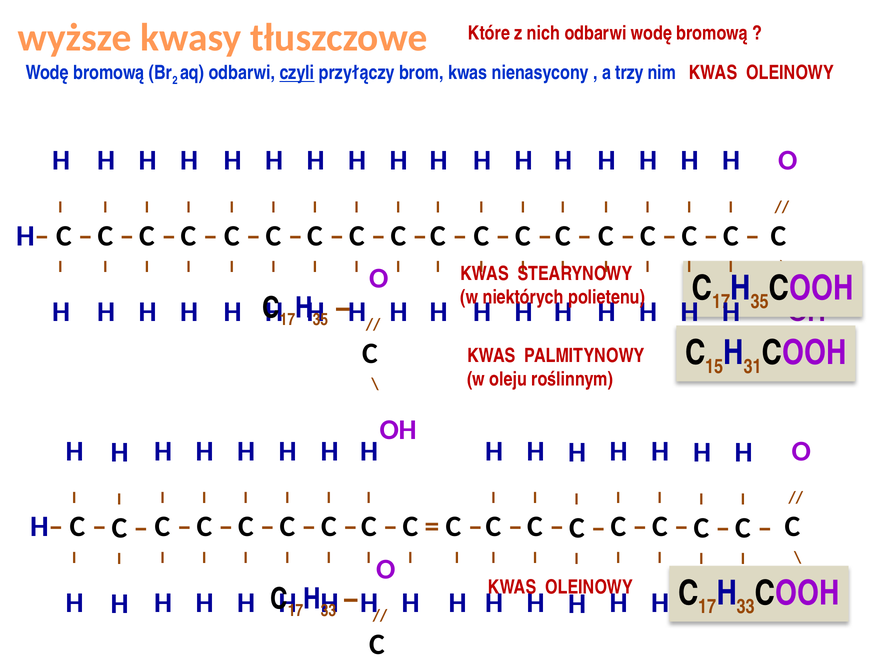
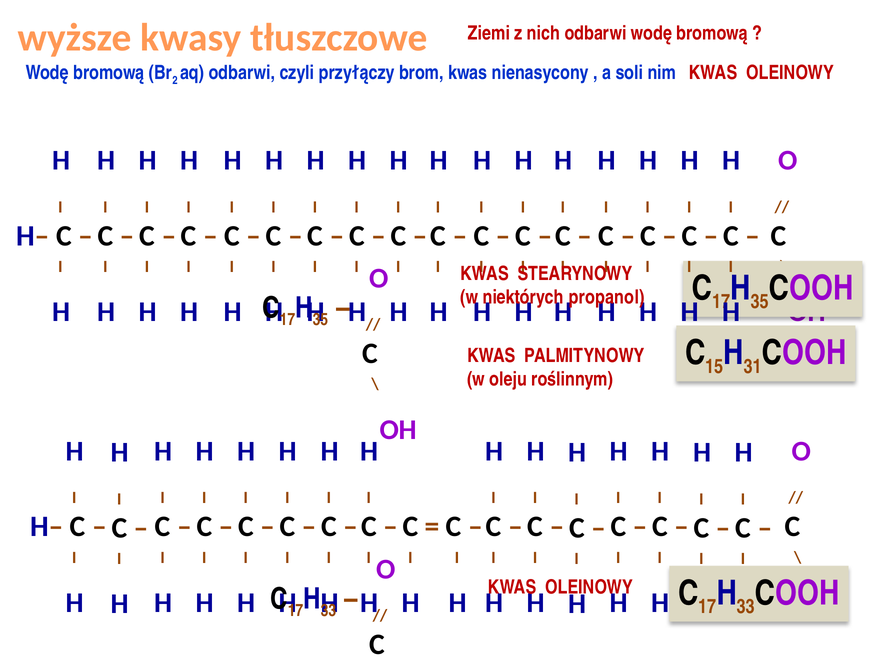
Które: Które -> Ziemi (489, 33)
czyli underline: present -> none (297, 73)
trzy: trzy -> soli (629, 73)
polietenu: polietenu -> propanol (607, 298)
